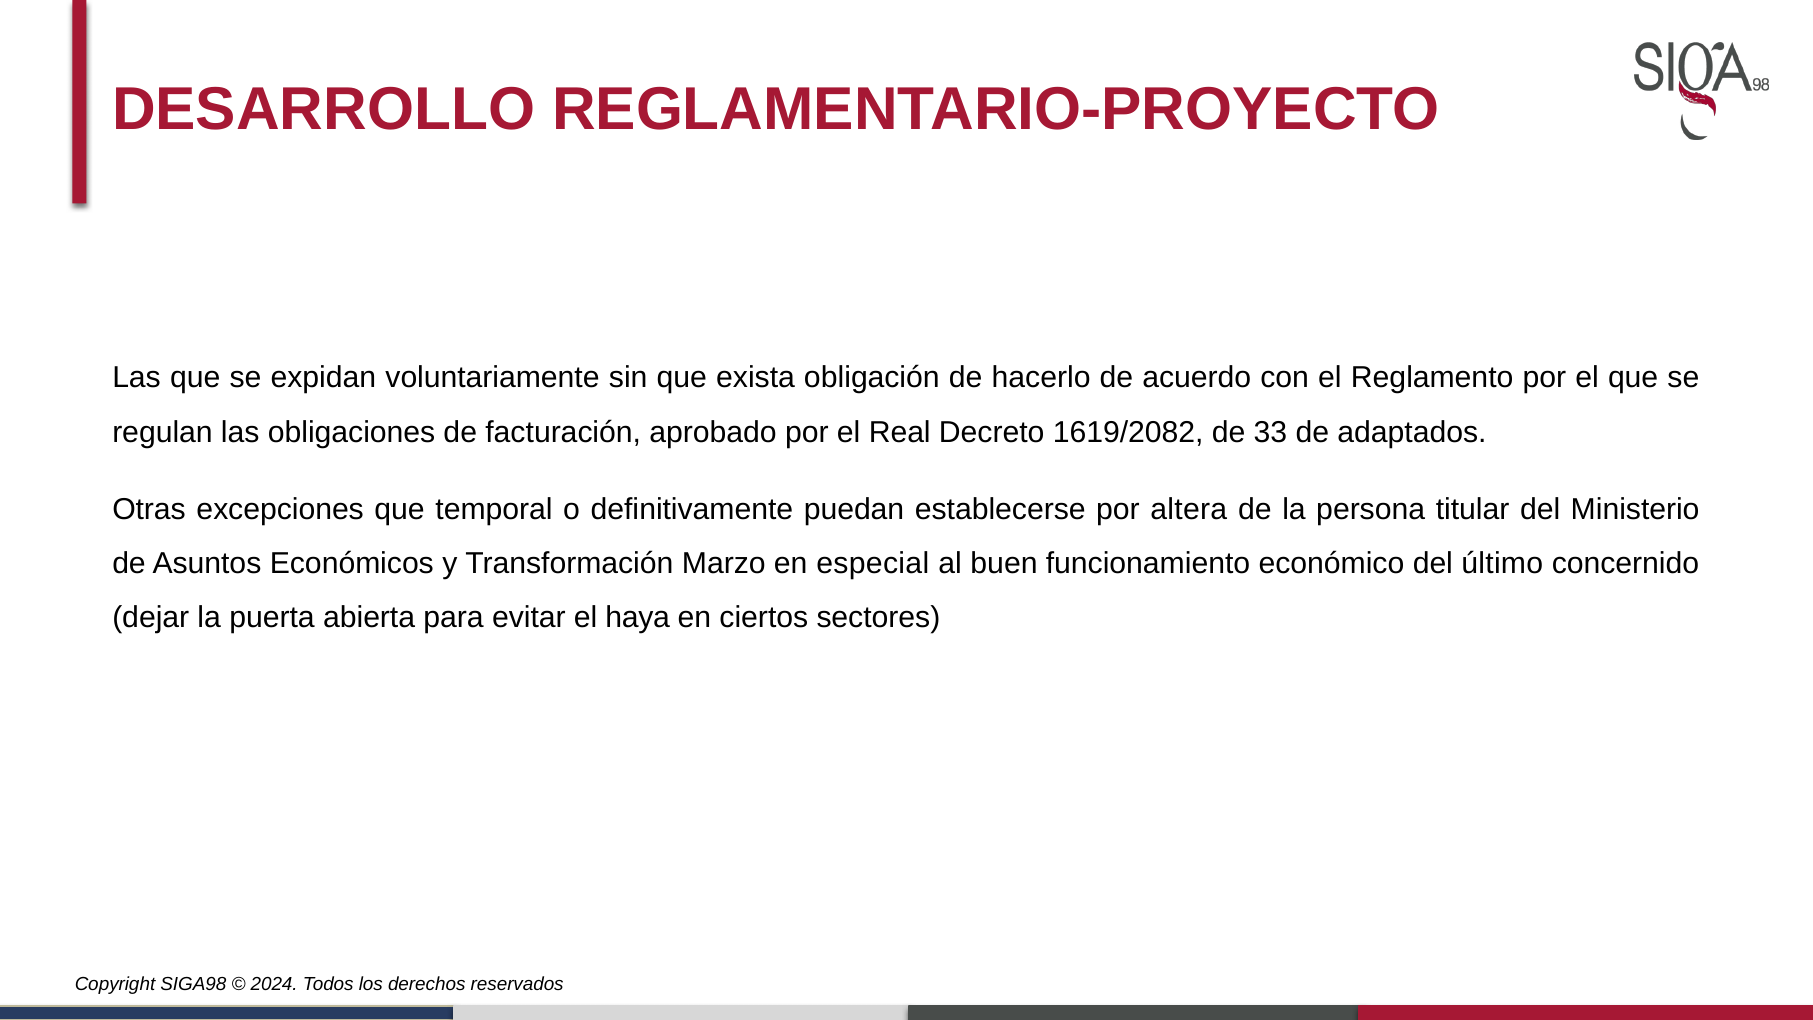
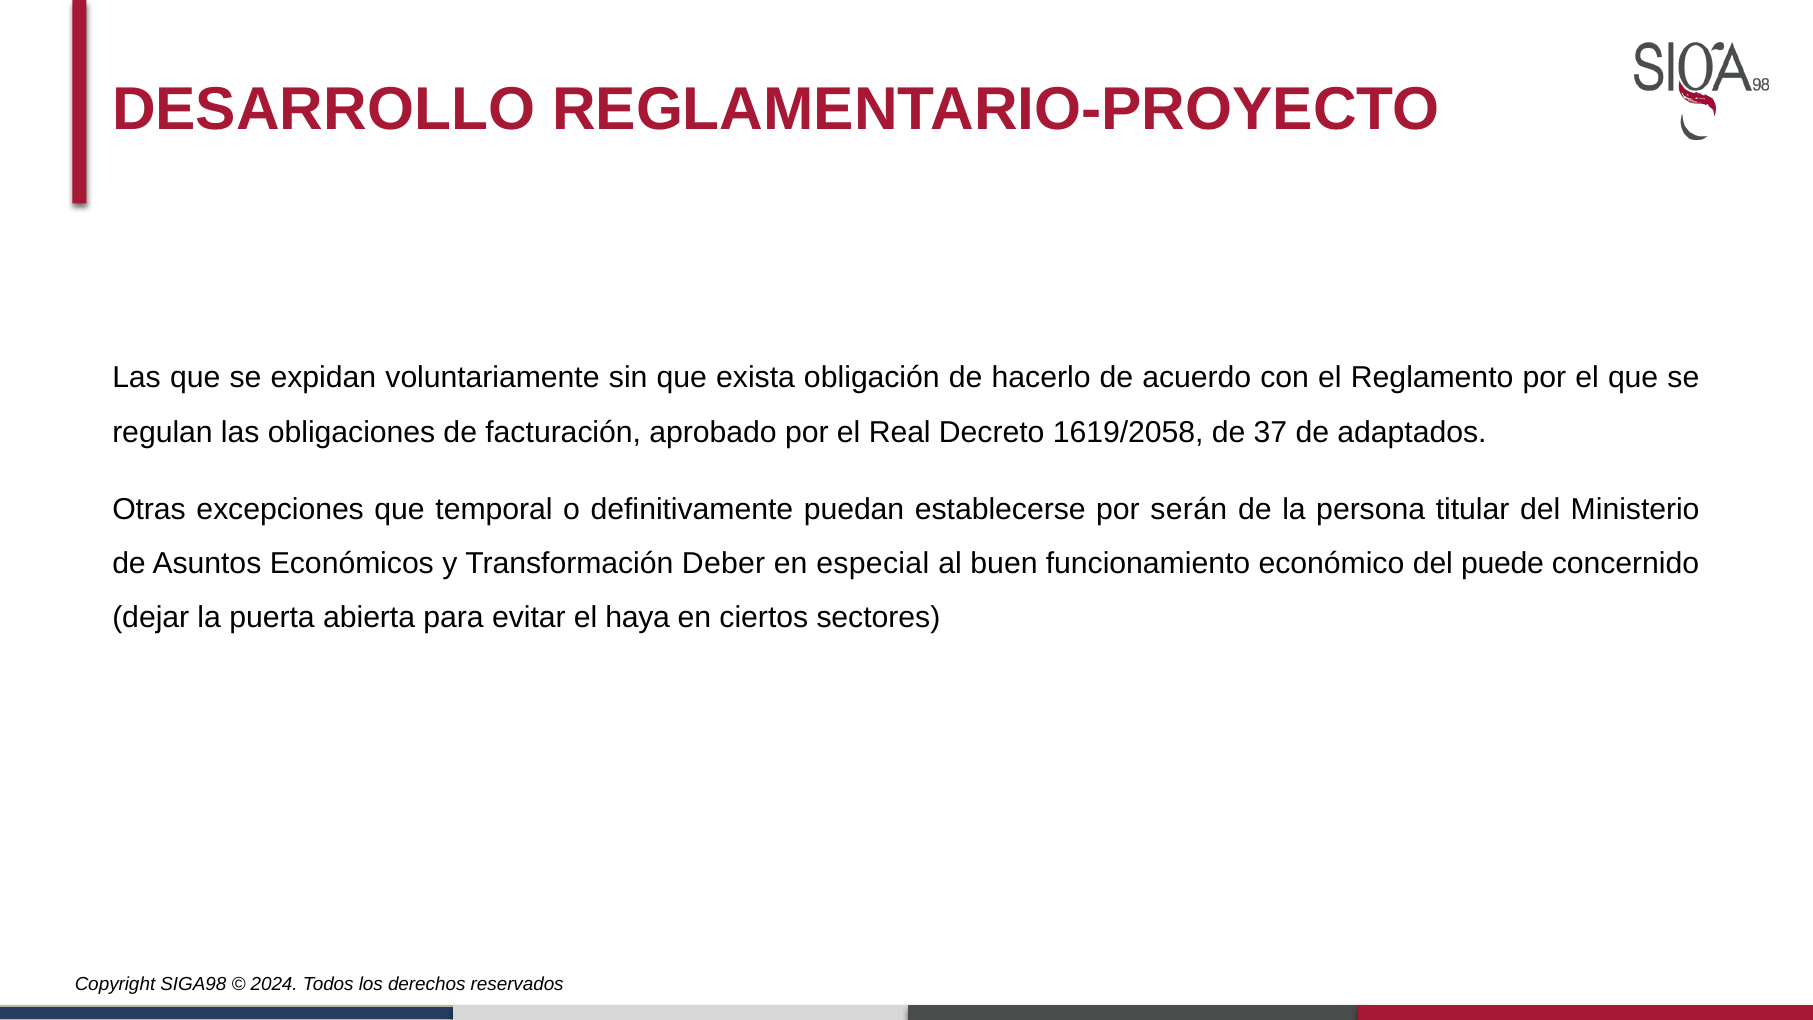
1619/2082: 1619/2082 -> 1619/2058 (1128, 432)
33: 33 -> 37 (1270, 432)
altera: altera -> serán (1189, 509)
Marzo: Marzo -> Deber (724, 563)
último: último -> puede (1503, 563)
